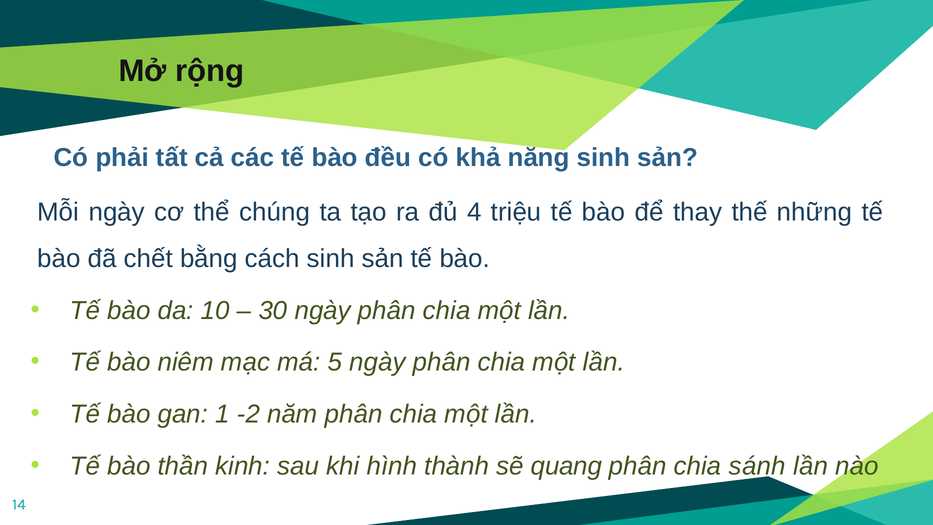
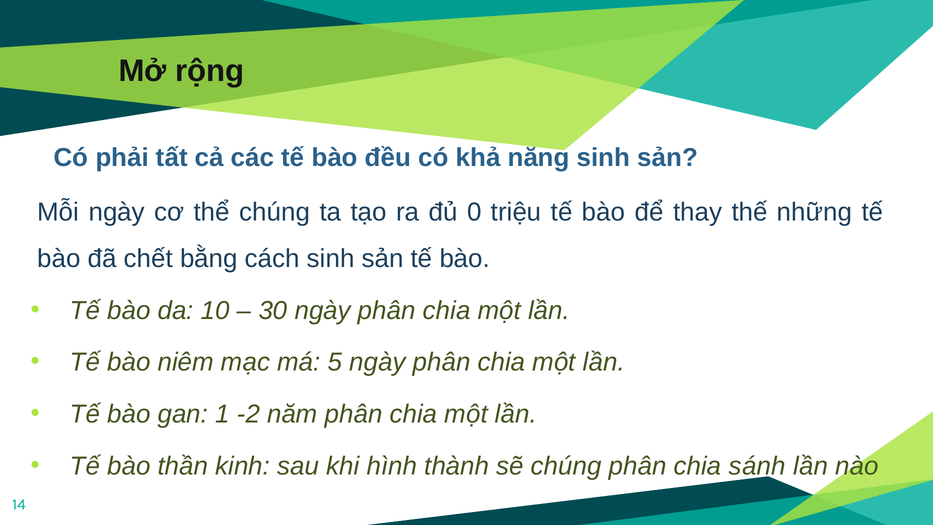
4: 4 -> 0 (474, 212)
sẽ quang: quang -> chúng (566, 466)
